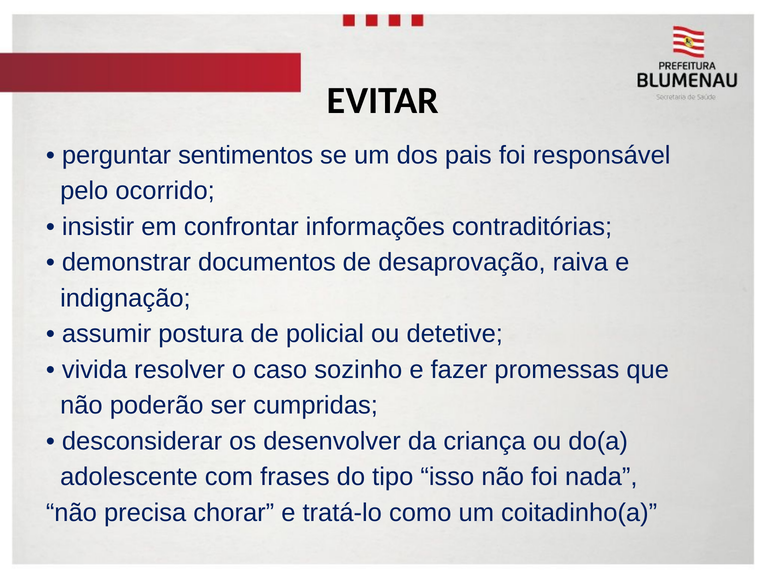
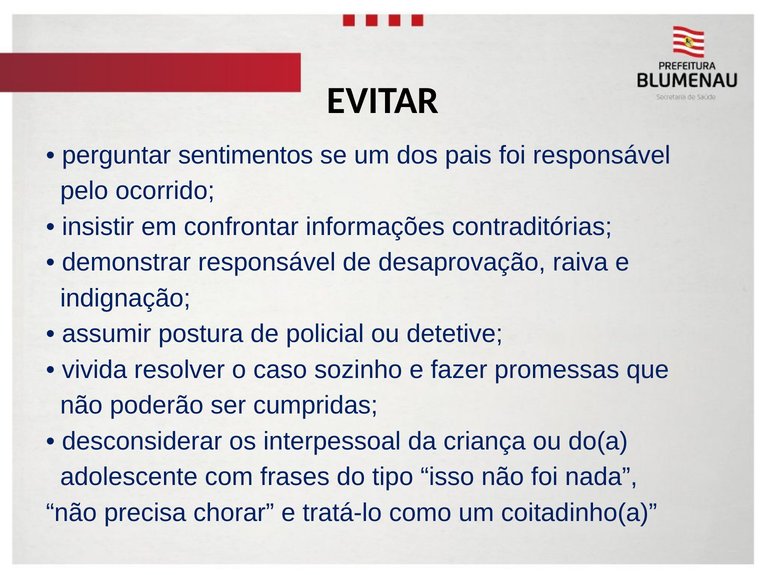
demonstrar documentos: documentos -> responsável (267, 262)
desenvolver: desenvolver -> interpessoal (332, 441)
